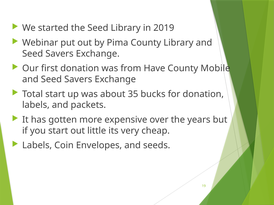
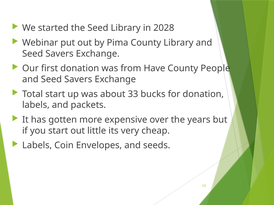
2019: 2019 -> 2028 (164, 28)
Mobile: Mobile -> People (215, 69)
35: 35 -> 33 (133, 94)
